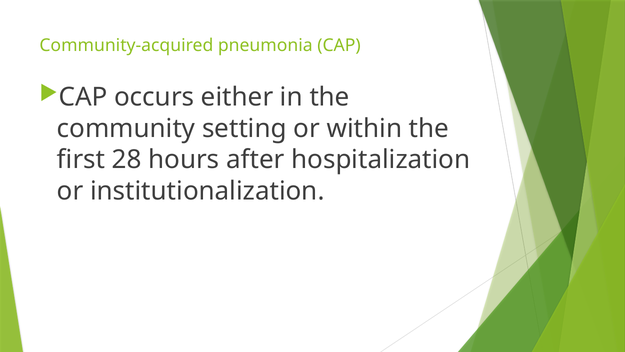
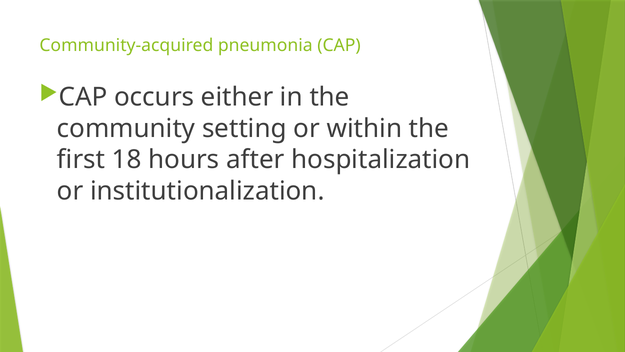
28: 28 -> 18 (127, 160)
